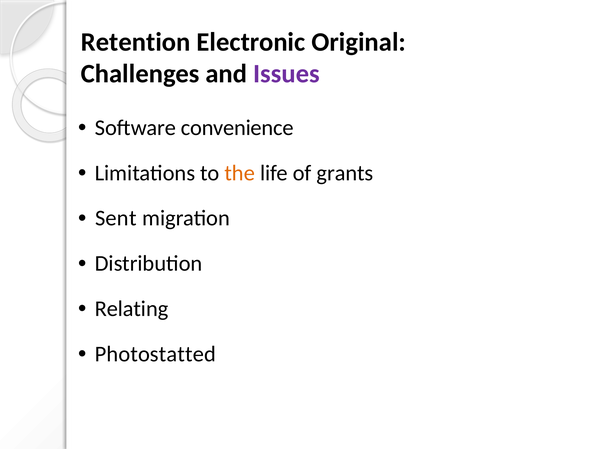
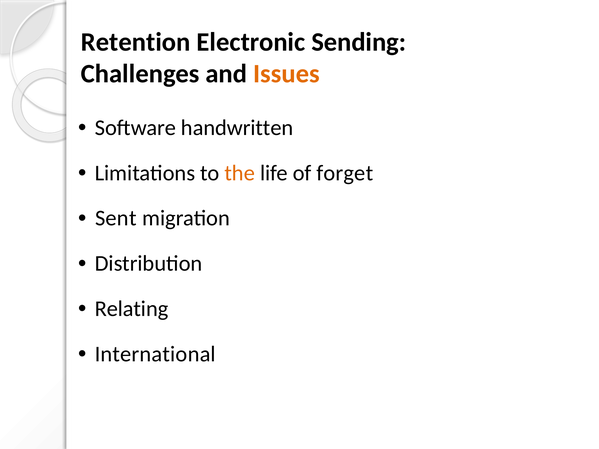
Original: Original -> Sending (359, 42)
Issues colour: purple -> orange (286, 74)
convenience: convenience -> handwritten (237, 128)
grants: grants -> forget (345, 173)
Photostatted: Photostatted -> International (155, 354)
